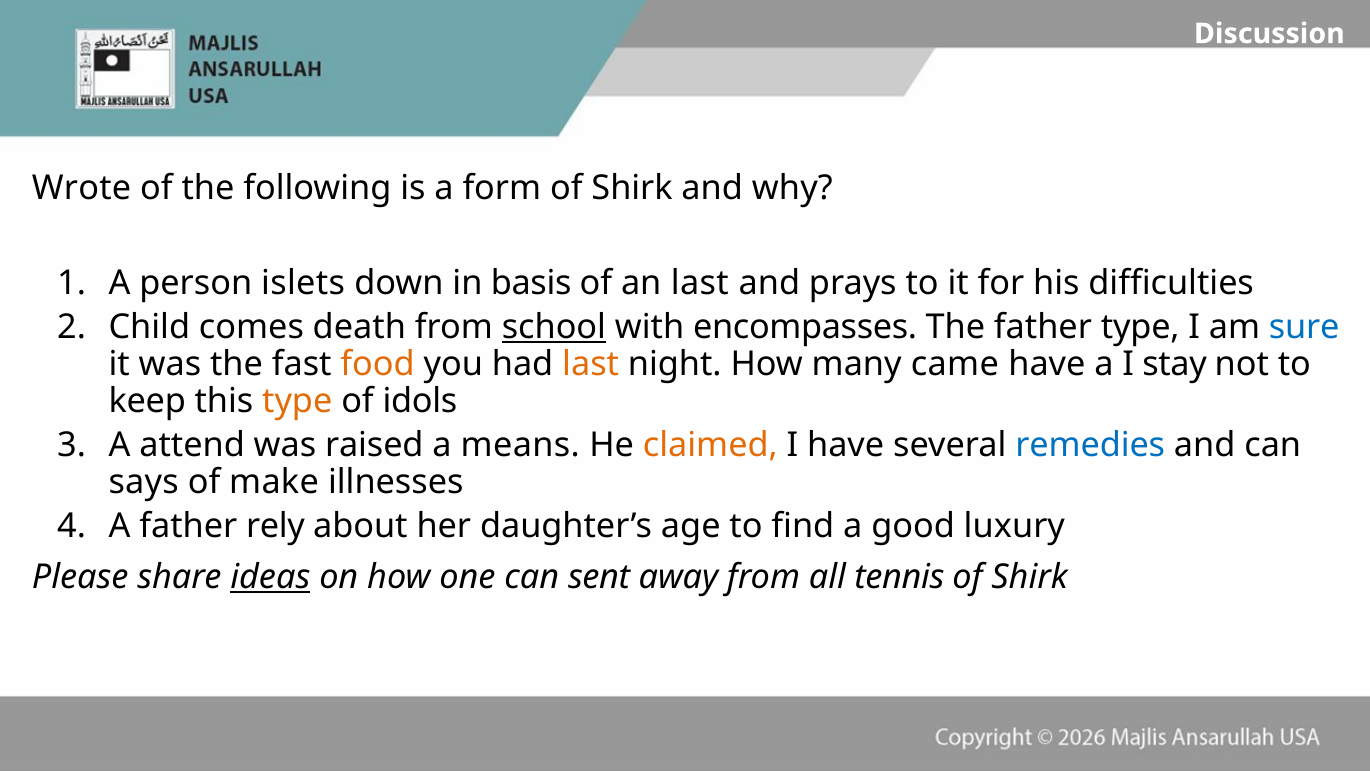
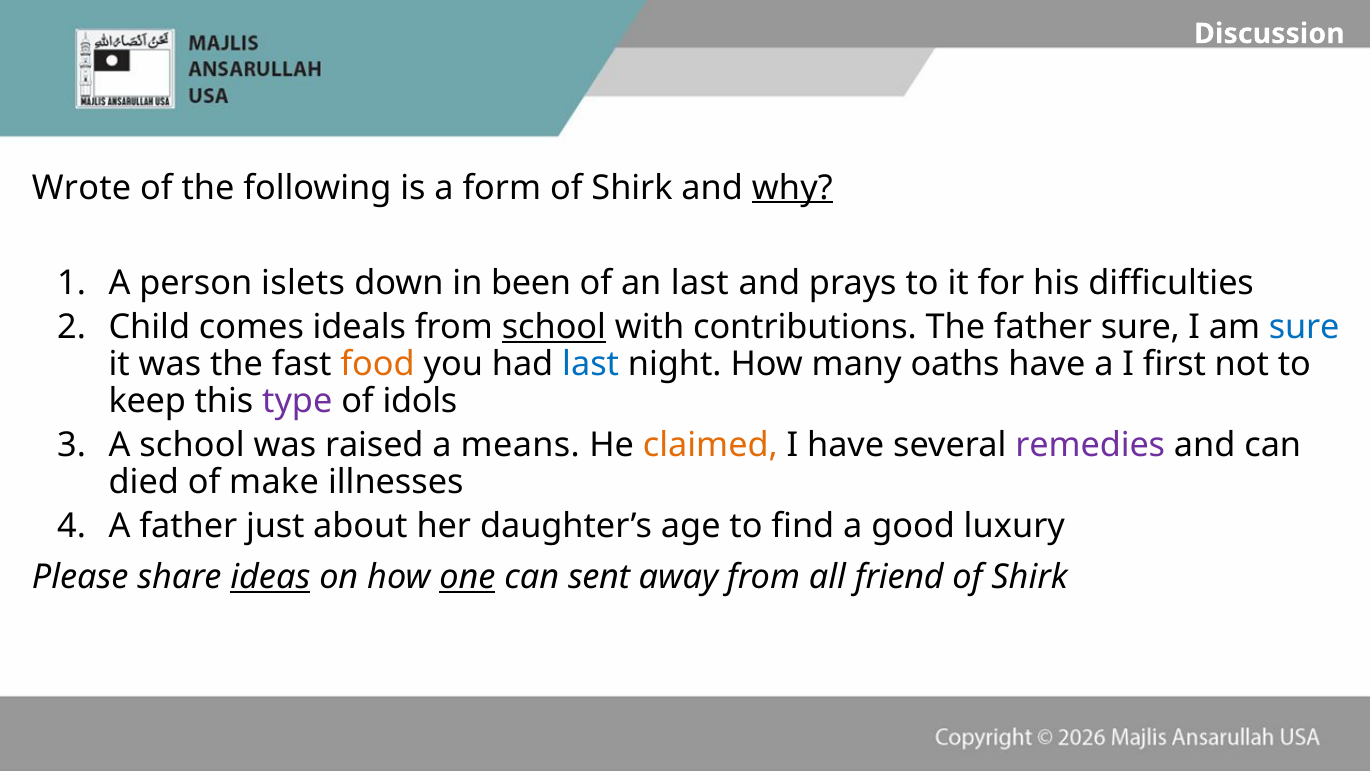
why underline: none -> present (792, 188)
basis: basis -> been (531, 283)
death: death -> ideals (359, 327)
encompasses: encompasses -> contributions (805, 327)
father type: type -> sure (1140, 327)
last colour: orange -> blue (591, 364)
came: came -> oaths (955, 364)
stay: stay -> first (1175, 364)
type colour: orange -> purple (297, 401)
A attend: attend -> school (192, 445)
remedies colour: blue -> purple (1090, 445)
says: says -> died (144, 482)
rely: rely -> just (275, 526)
one underline: none -> present (467, 577)
tennis: tennis -> friend (899, 577)
